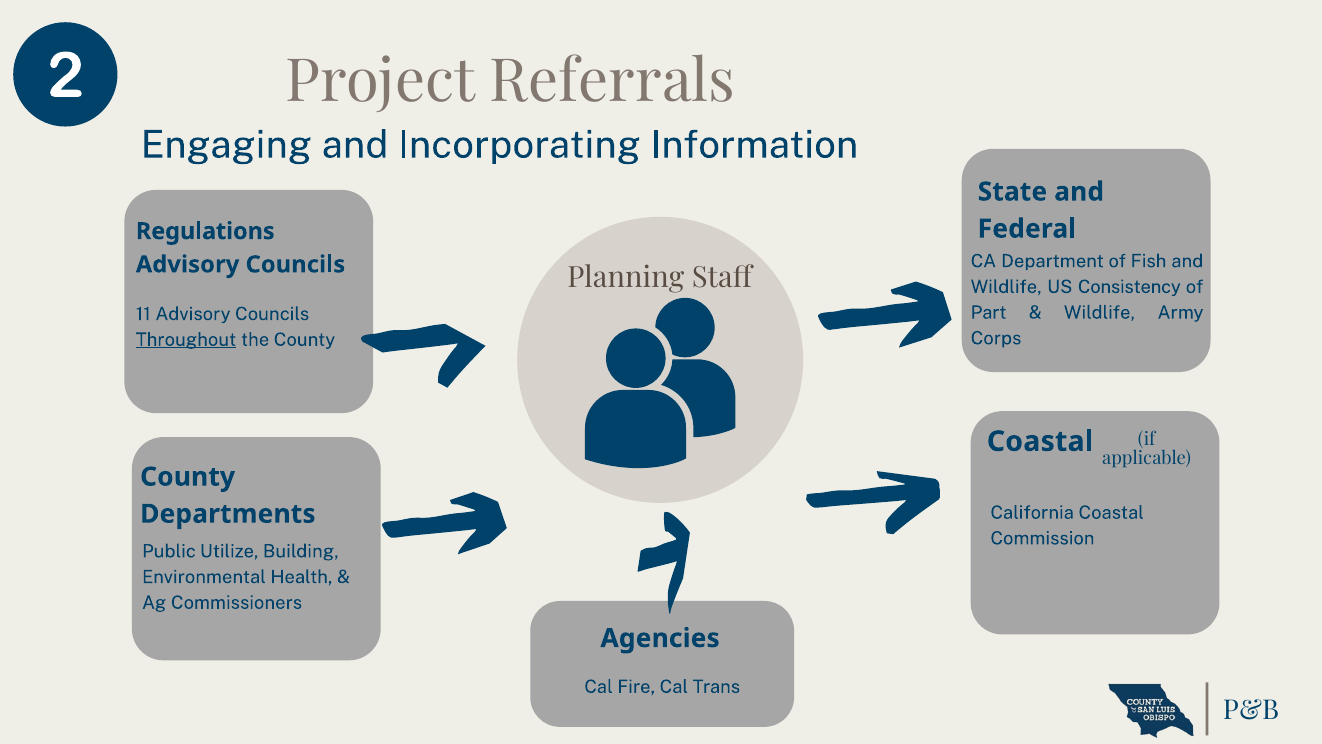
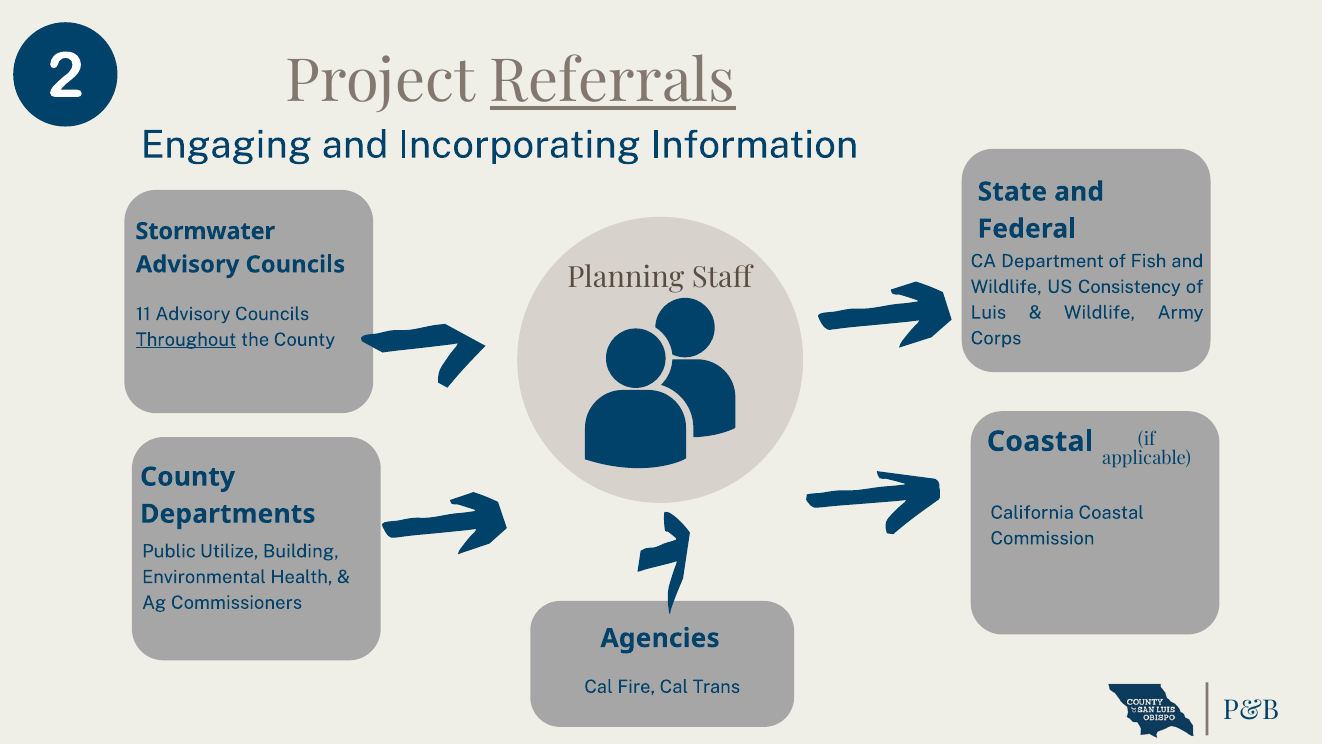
Referrals underline: none -> present (613, 82)
Regulations: Regulations -> Stormwater (205, 231)
Part: Part -> Luis (988, 312)
